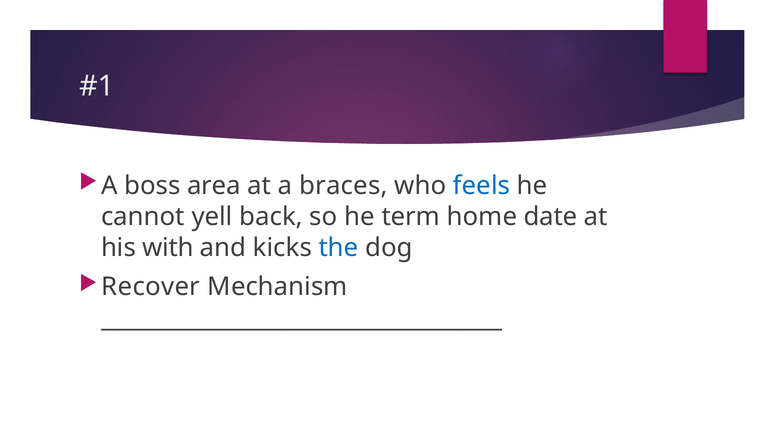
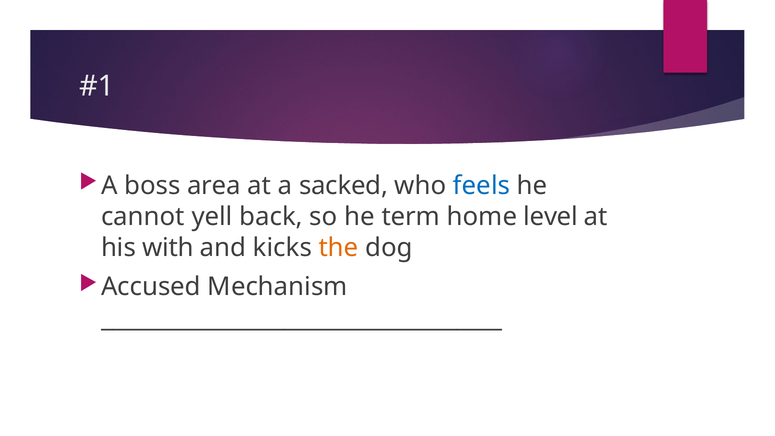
braces: braces -> sacked (344, 186)
date: date -> level (551, 217)
the colour: blue -> orange (339, 248)
Recover: Recover -> Accused (151, 287)
